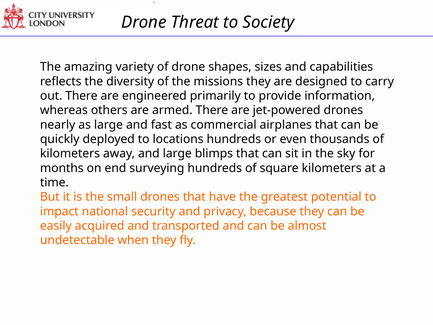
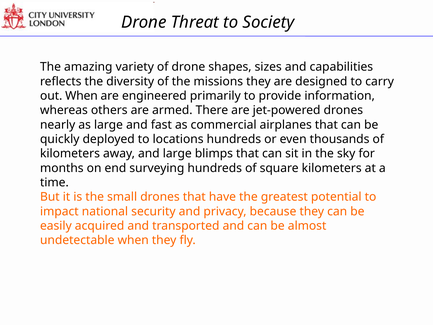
out There: There -> When (81, 96)
